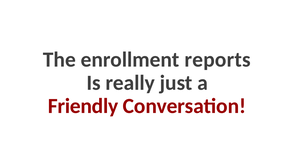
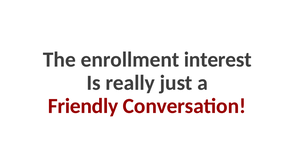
reports: reports -> interest (218, 59)
